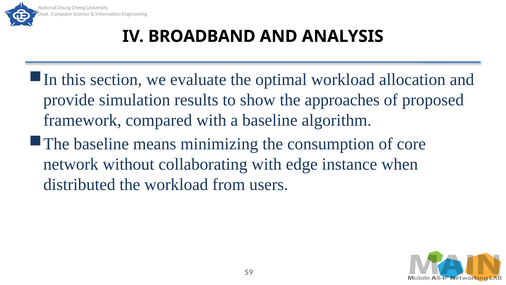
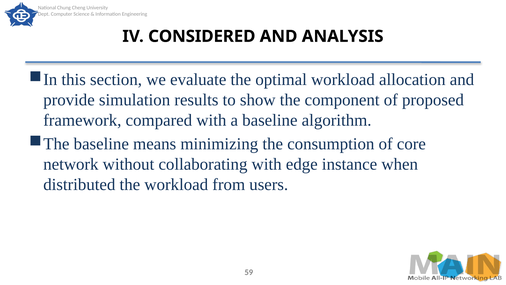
BROADBAND: BROADBAND -> CONSIDERED (202, 36)
approaches: approaches -> component (342, 100)
